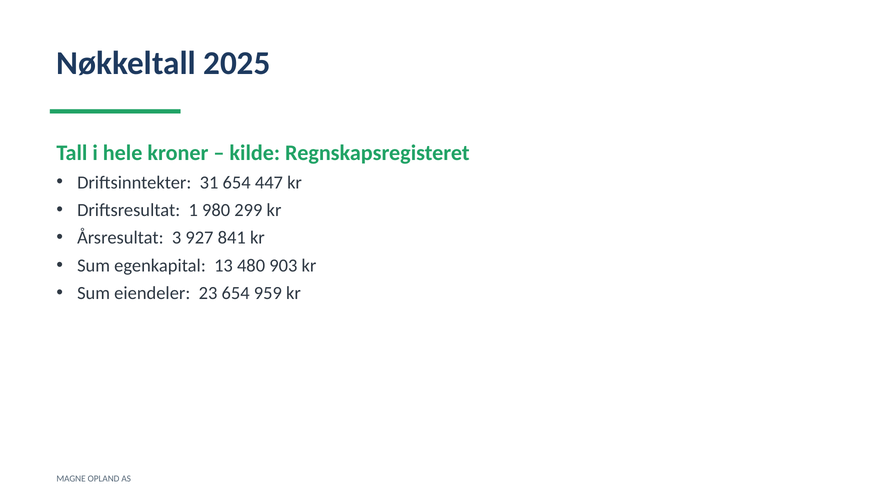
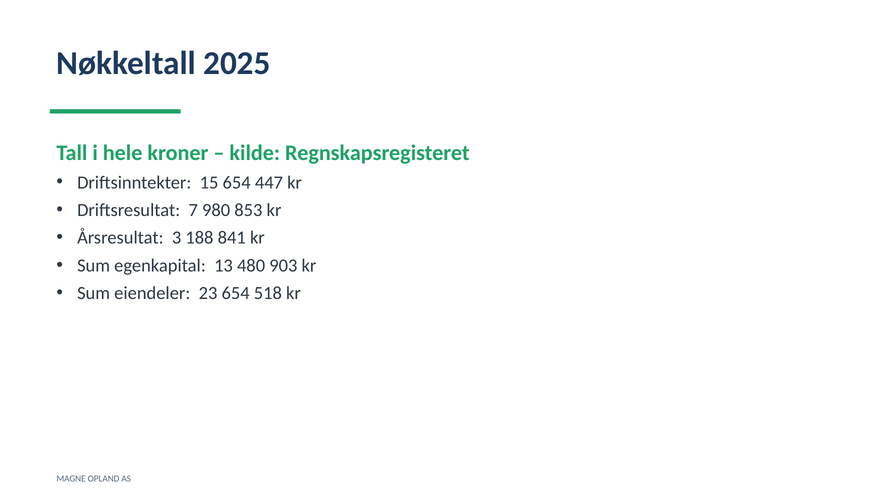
31: 31 -> 15 (209, 182)
1: 1 -> 7 (193, 210)
299: 299 -> 853 (248, 210)
927: 927 -> 188 (199, 238)
959: 959 -> 518 (268, 293)
